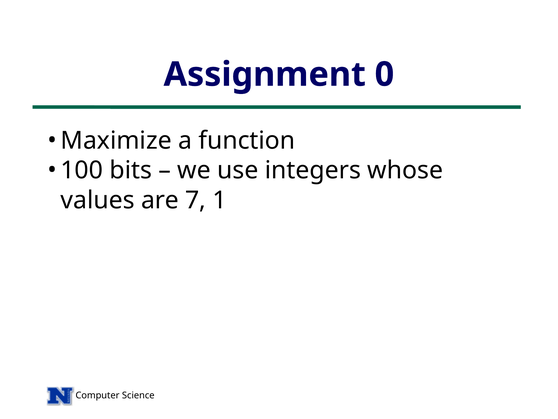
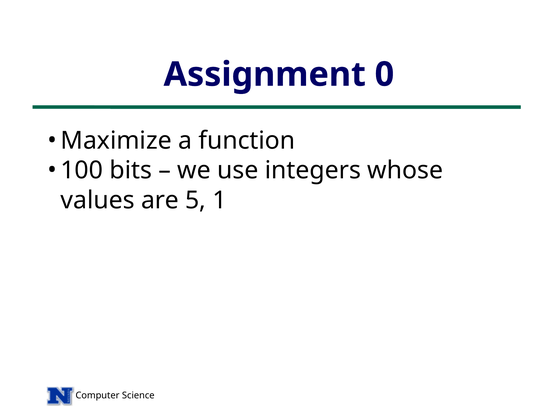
7: 7 -> 5 (196, 200)
